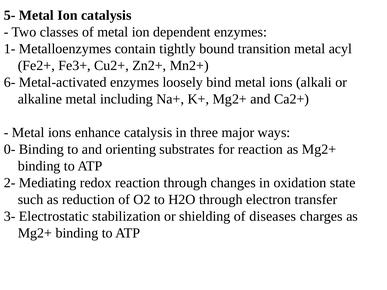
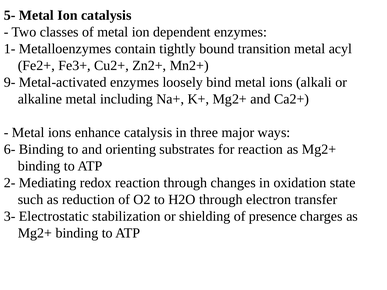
6-: 6- -> 9- (10, 82)
0-: 0- -> 6- (10, 149)
diseases: diseases -> presence (273, 216)
